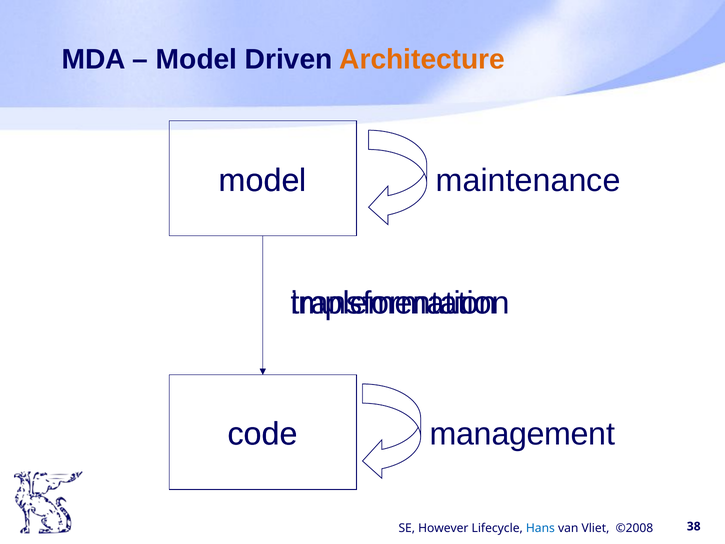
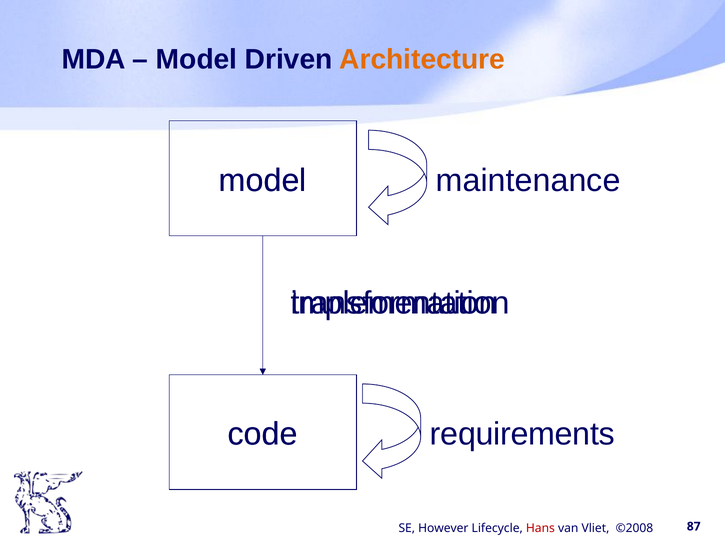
management: management -> requirements (522, 434)
Hans colour: blue -> red (540, 528)
38: 38 -> 87 (694, 526)
